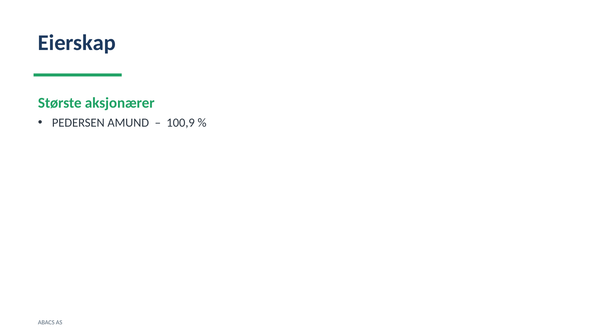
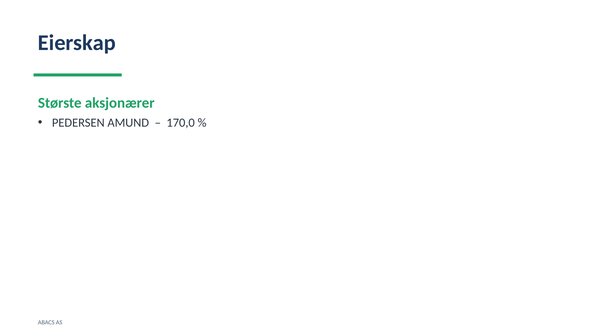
100,9: 100,9 -> 170,0 (181, 123)
